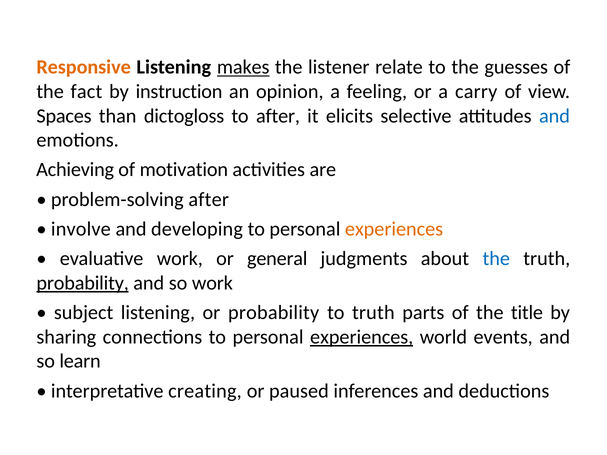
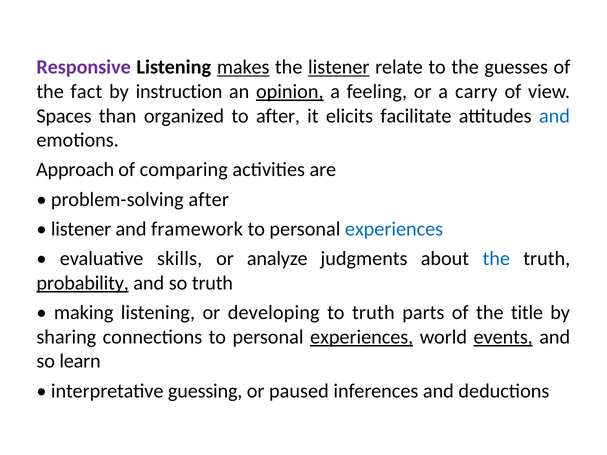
Responsive colour: orange -> purple (84, 67)
listener underline: none -> present (339, 67)
opinion underline: none -> present (290, 92)
dictogloss: dictogloss -> organized (184, 116)
selective: selective -> facilitate (416, 116)
Achieving: Achieving -> Approach (75, 170)
motivation: motivation -> comparing (184, 170)
involve: involve -> listener (81, 229)
developing: developing -> framework (197, 229)
experiences colour: orange -> blue (394, 229)
evaluative work: work -> skills (180, 259)
general: general -> analyze (277, 259)
so work: work -> truth (212, 283)
subject: subject -> making (84, 313)
or probability: probability -> developing (274, 313)
events underline: none -> present (503, 337)
creating: creating -> guessing (205, 391)
